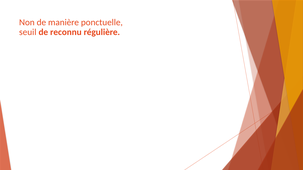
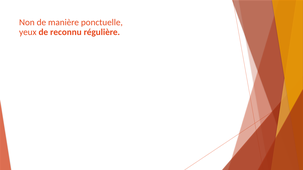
seuil: seuil -> yeux (28, 32)
